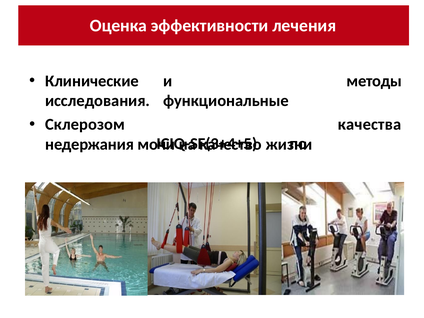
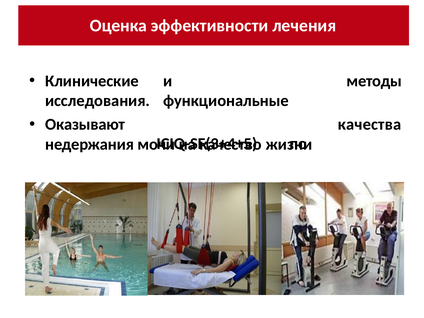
Склерозом: Склерозом -> Оказывают (85, 124)
